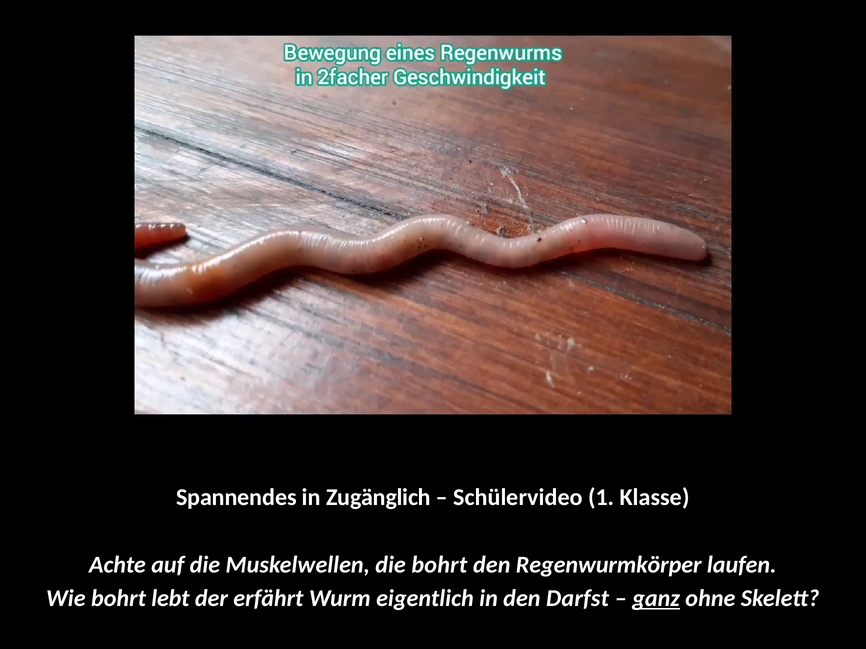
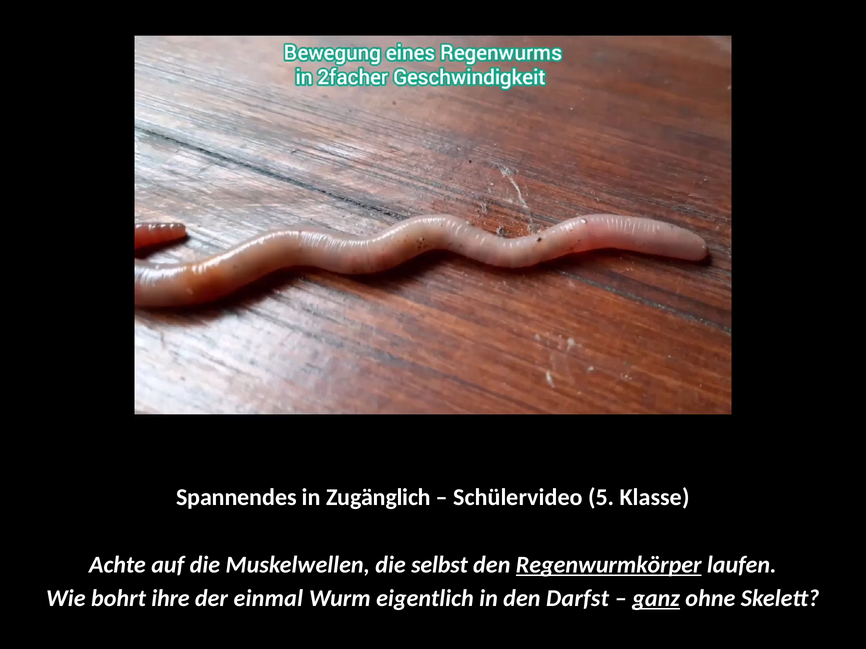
1: 1 -> 5 (601, 498)
die bohrt: bohrt -> selbst (440, 565)
Regenwurmkörper underline: none -> present (609, 565)
lebt: lebt -> ihre (170, 599)
erfährt: erfährt -> einmal (268, 599)
